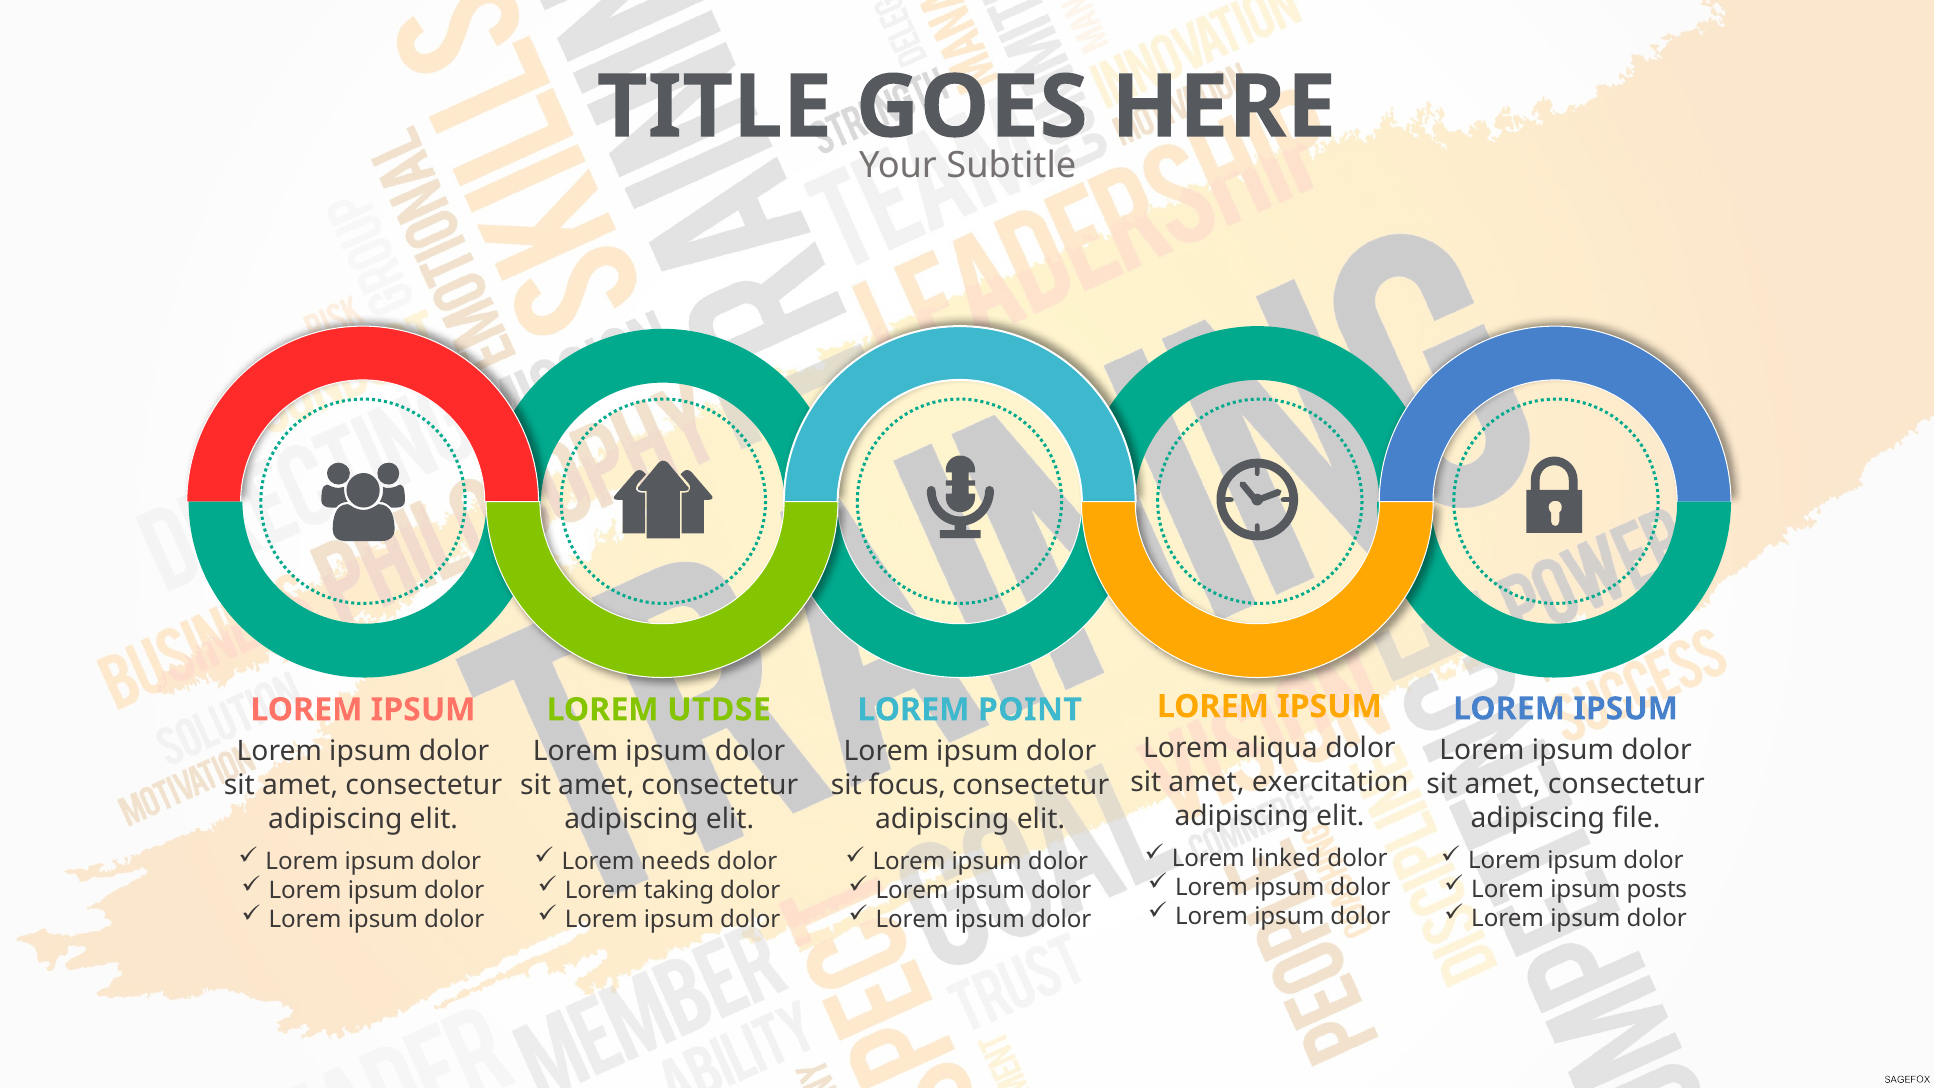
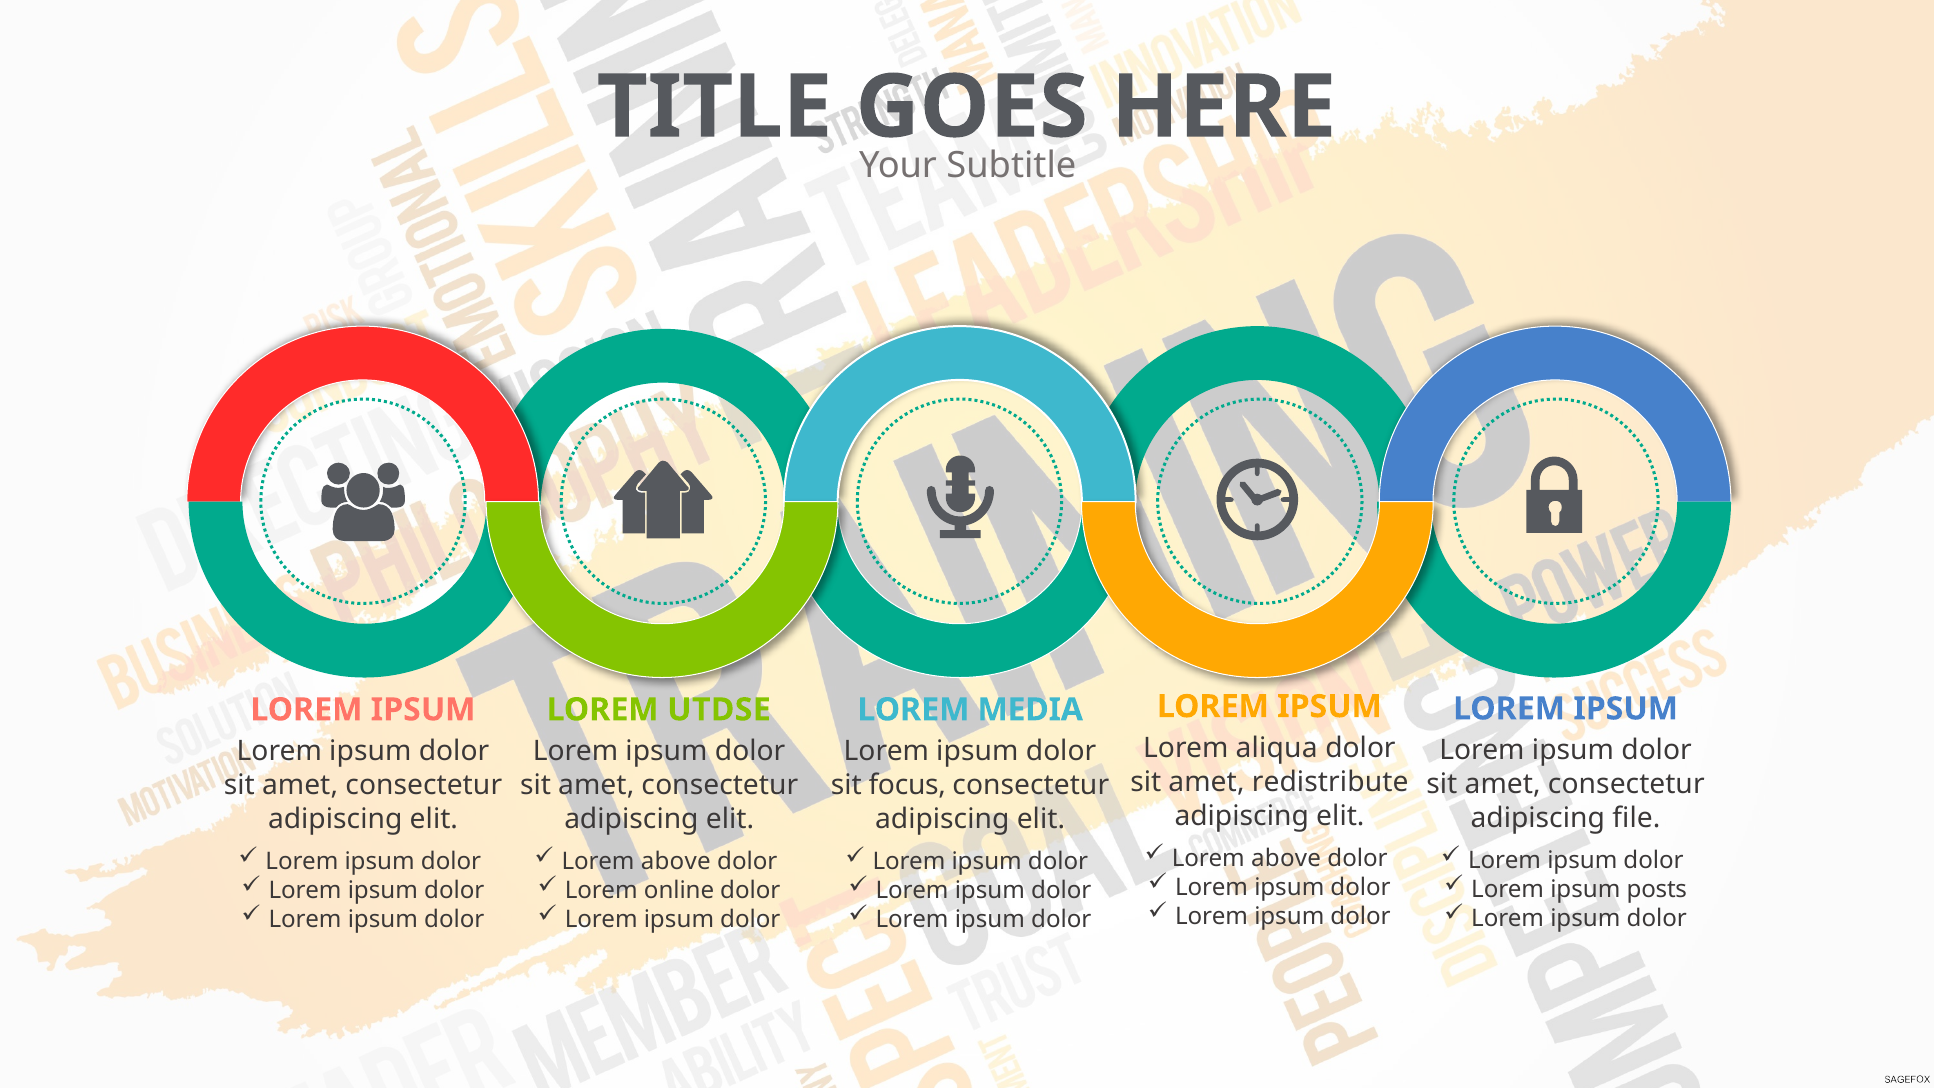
POINT: POINT -> MEDIA (1030, 710)
exercitation: exercitation -> redistribute (1330, 782)
linked: linked -> above (1286, 858)
needs: needs -> above (676, 861)
taking: taking -> online (679, 890)
